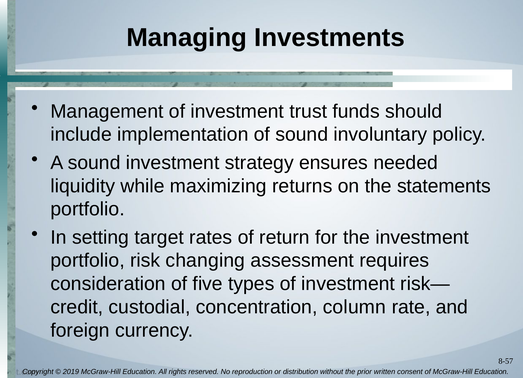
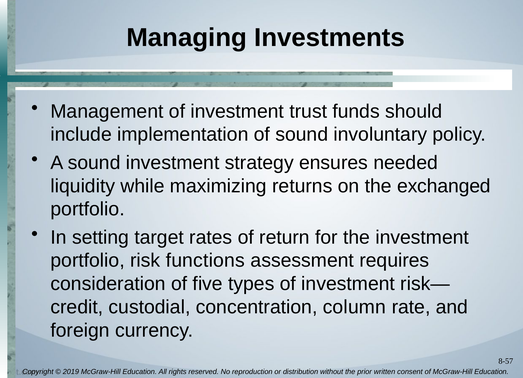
statements: statements -> exchanged (444, 186)
changing: changing -> functions (205, 260)
